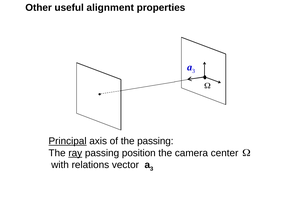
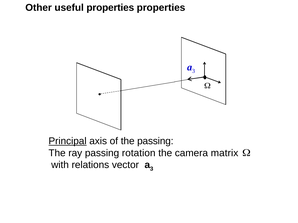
useful alignment: alignment -> properties (110, 8)
ray underline: present -> none (75, 153)
position: position -> rotation (139, 153)
center: center -> matrix (225, 153)
